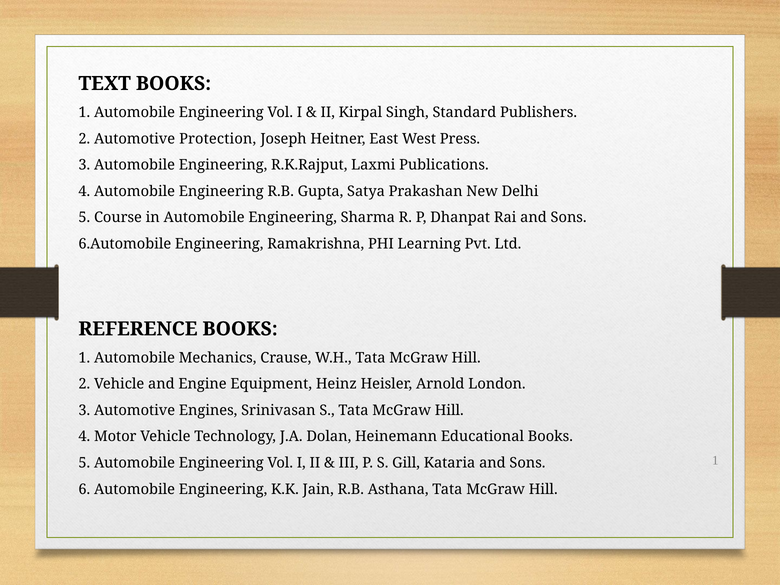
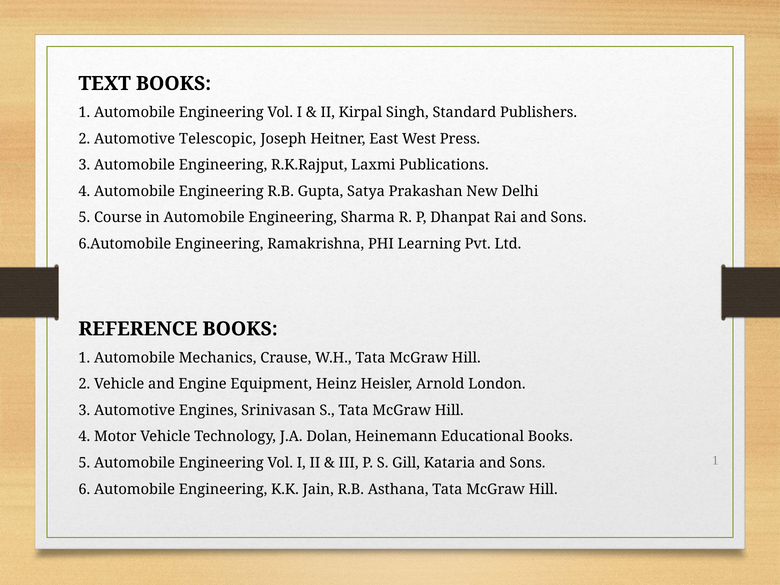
Protection: Protection -> Telescopic (218, 139)
